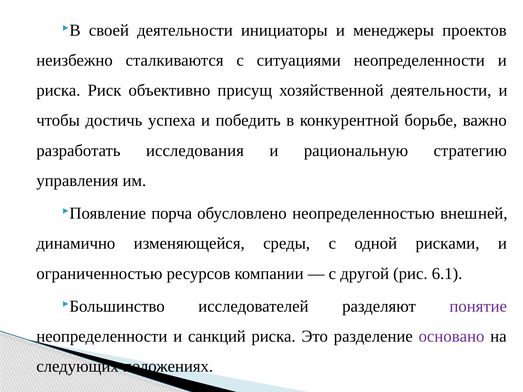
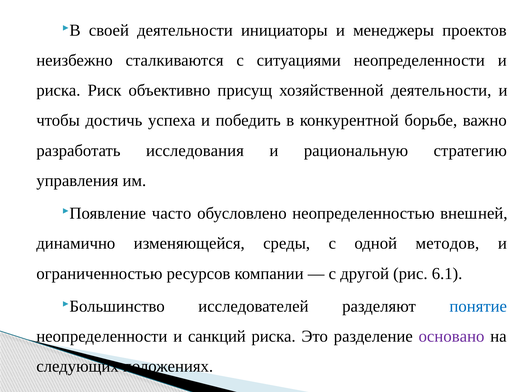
порча: порча -> часто (172, 214)
рисками: рисками -> методов (447, 244)
понятие colour: purple -> blue (478, 307)
